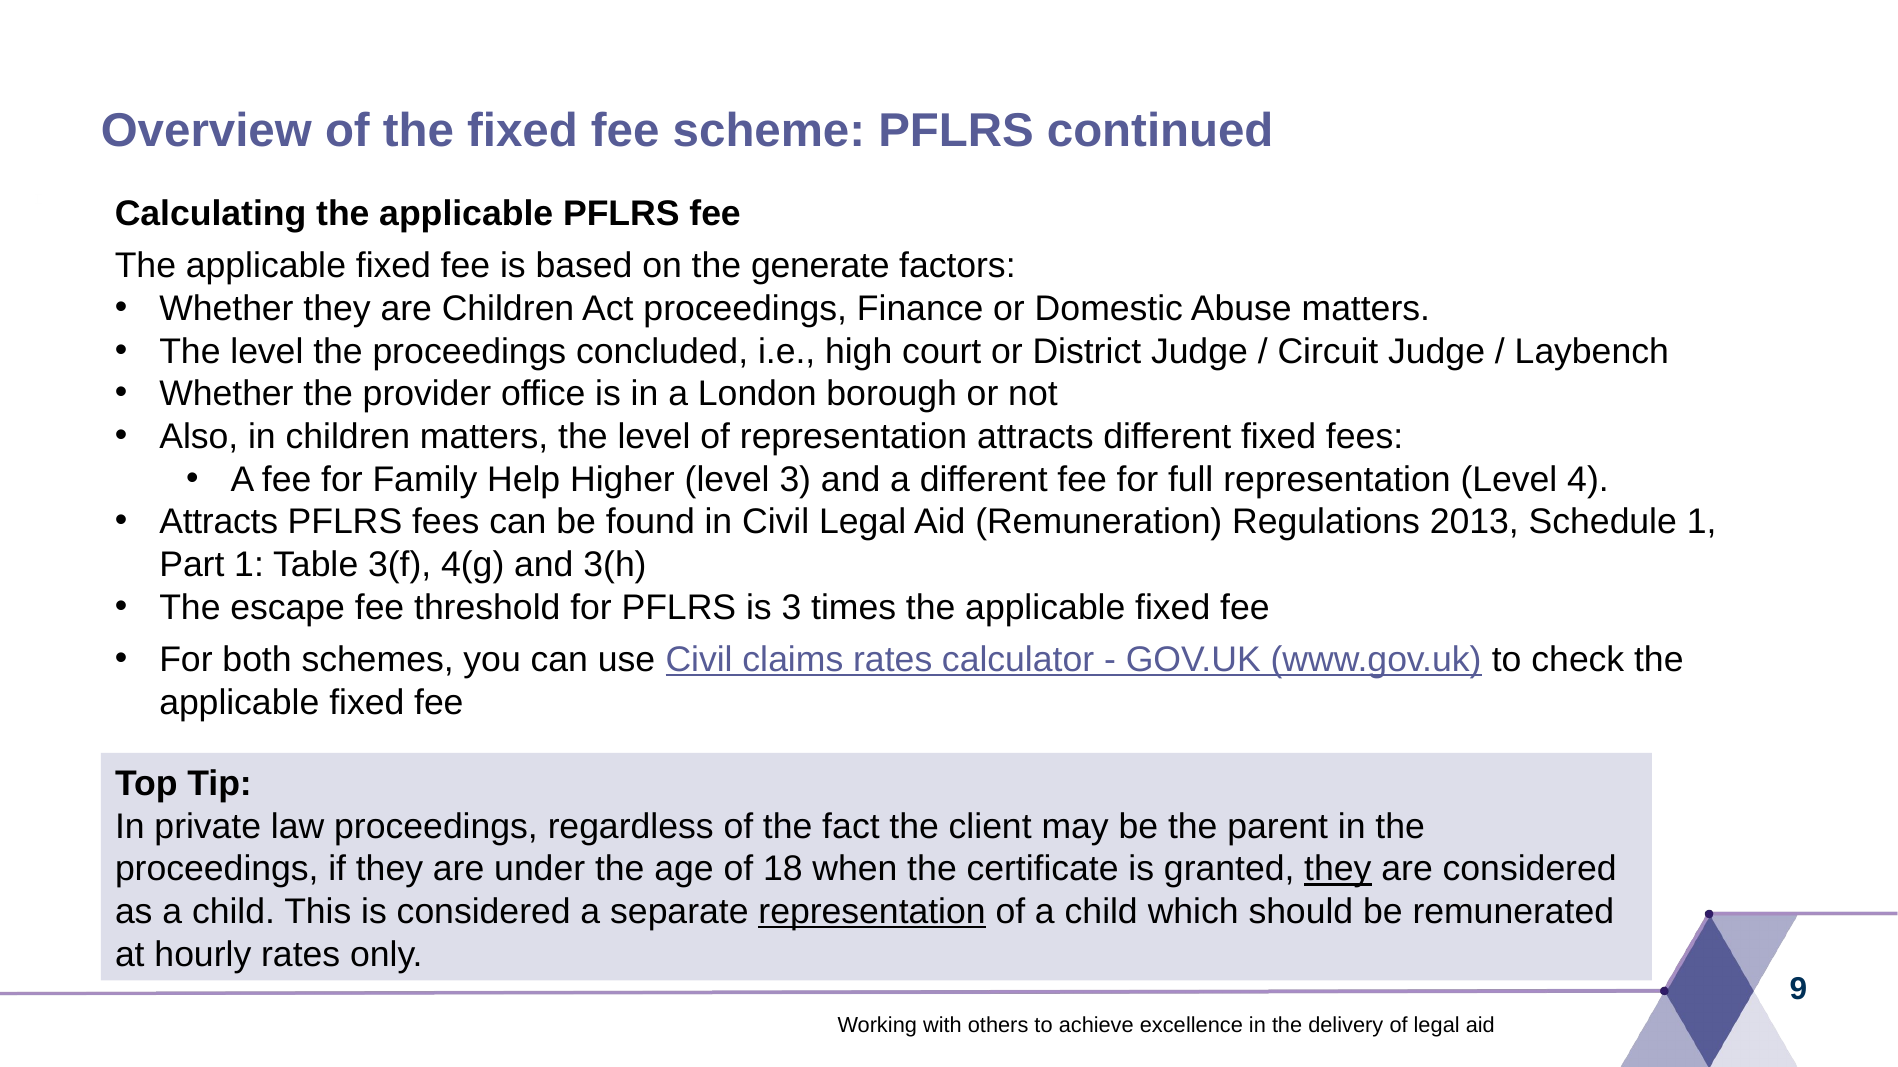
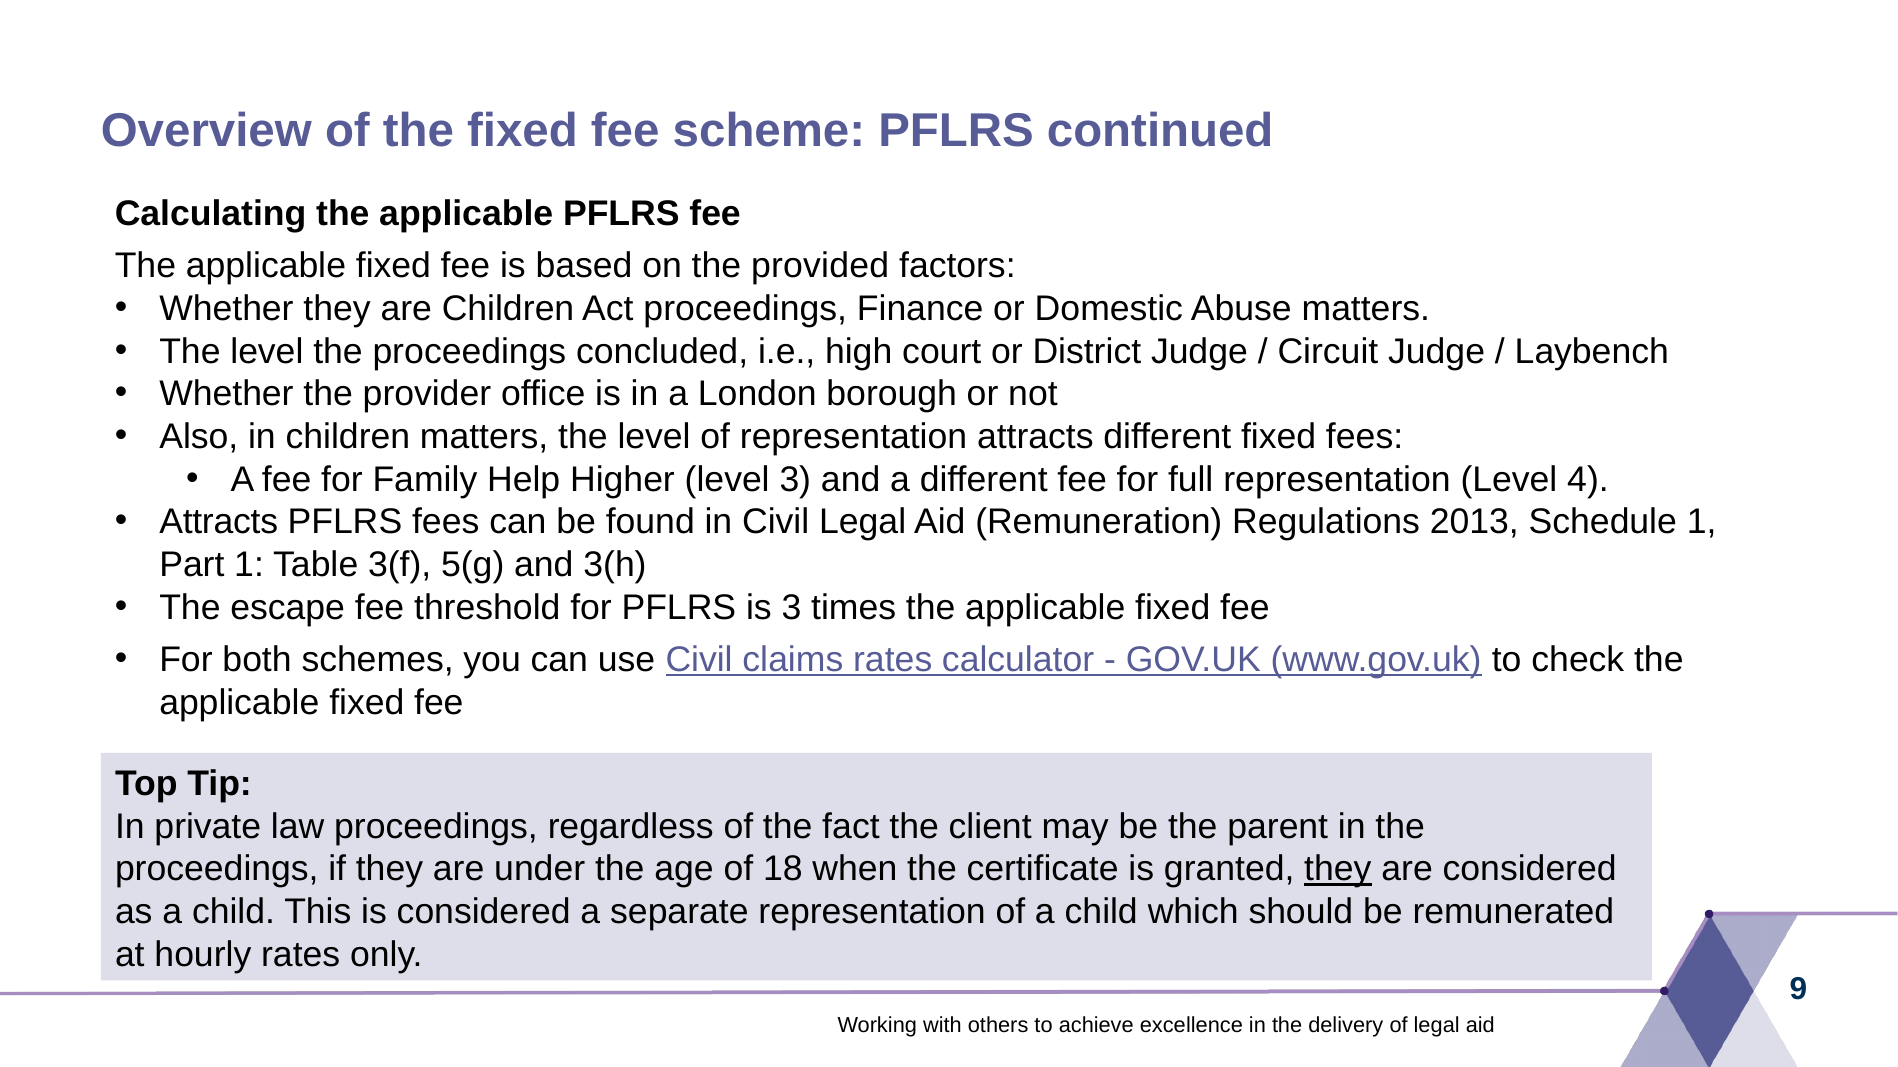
generate: generate -> provided (820, 266)
4(g: 4(g -> 5(g (473, 565)
representation underline: present -> none (872, 912)
